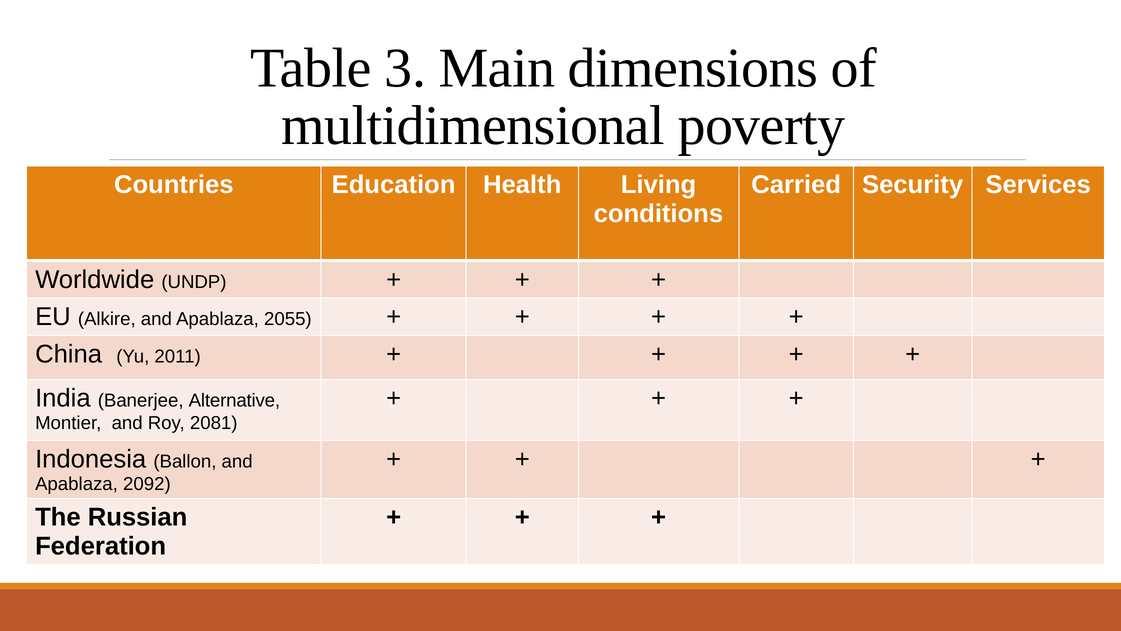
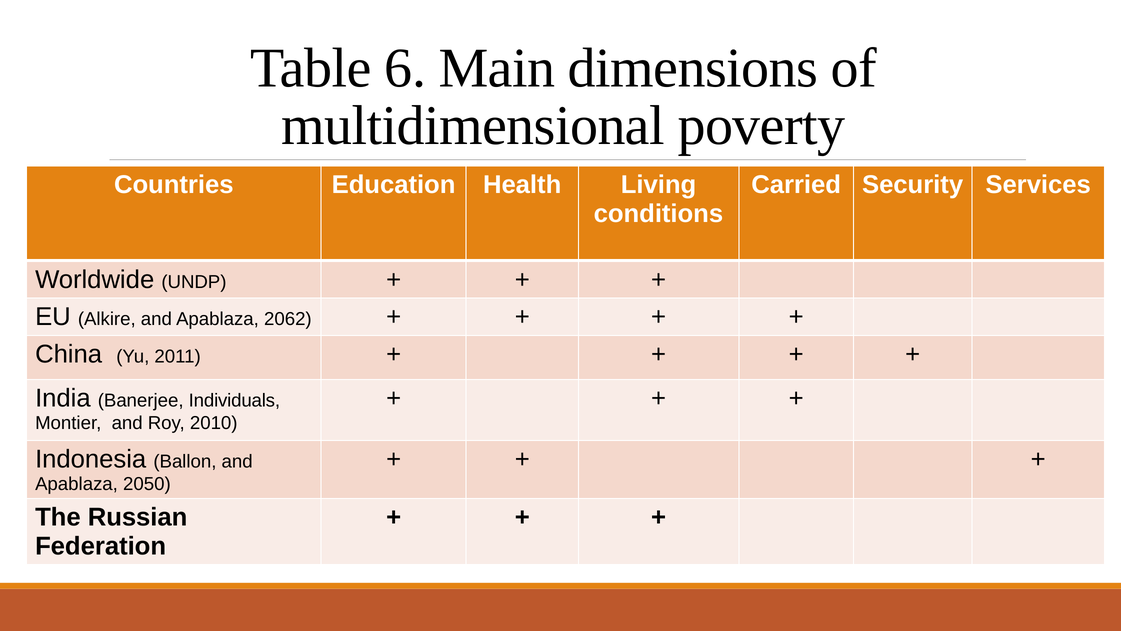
3: 3 -> 6 (405, 68)
2055: 2055 -> 2062 (288, 319)
Alternative: Alternative -> Individuals (234, 400)
2081: 2081 -> 2010 (214, 423)
2092: 2092 -> 2050 (147, 484)
